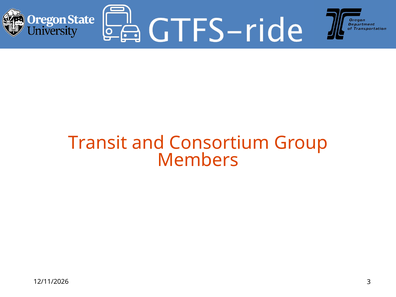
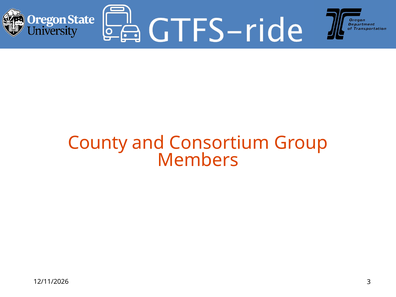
Transit: Transit -> County (98, 143)
